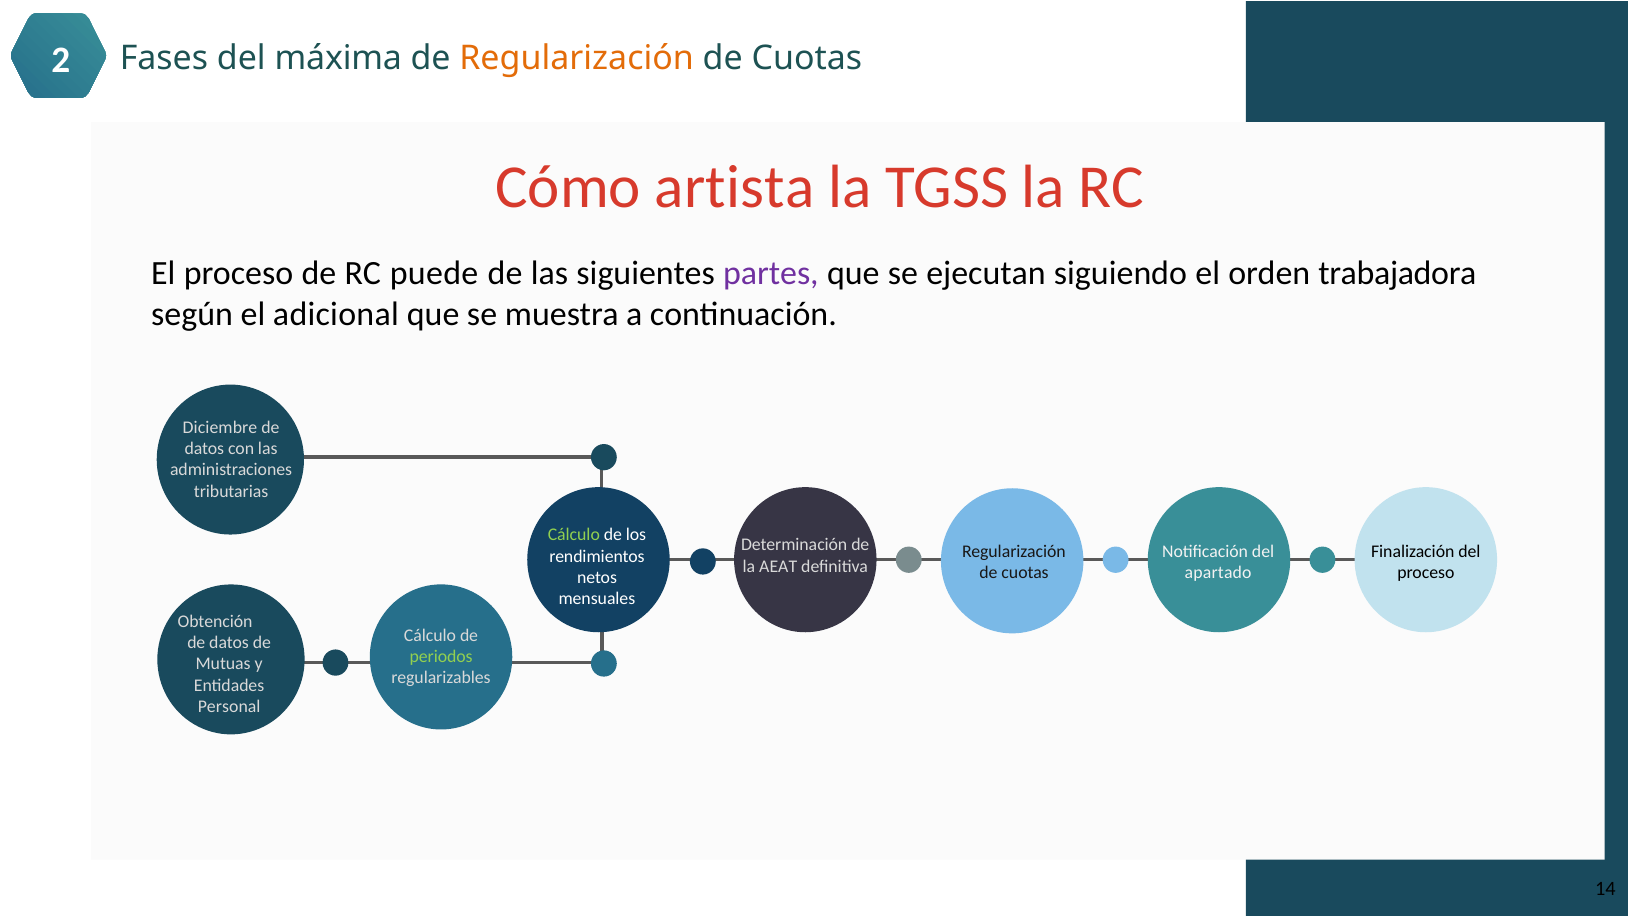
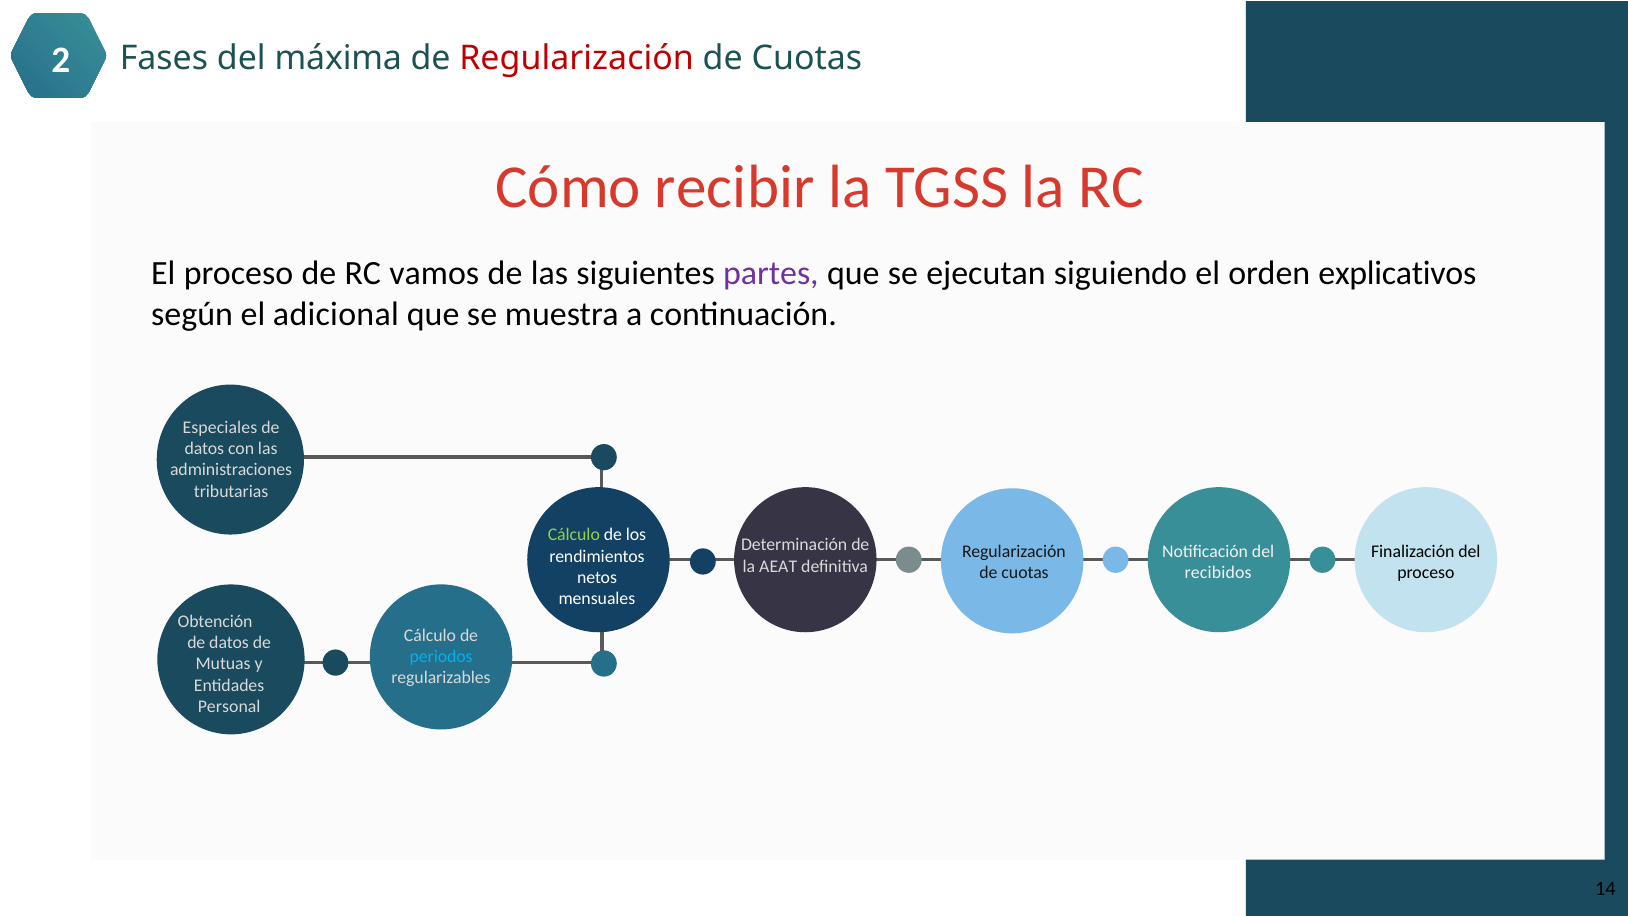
Regularización colour: orange -> red (577, 59)
artista: artista -> recibir (735, 187)
puede: puede -> vamos (434, 274)
trabajadora: trabajadora -> explicativos (1397, 274)
Diciembre: Diciembre -> Especiales (220, 427)
apartado: apartado -> recibidos (1218, 573)
periodos colour: light green -> light blue (441, 656)
